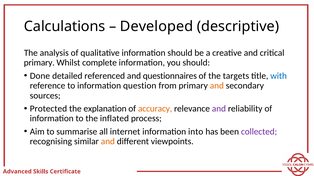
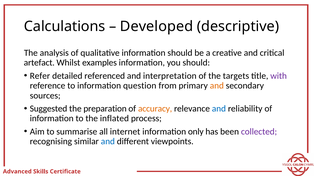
primary: primary -> artefact (39, 63)
complete: complete -> examples (100, 63)
Done: Done -> Refer (40, 76)
questionnaires: questionnaires -> interpretation (170, 76)
with colour: blue -> purple (279, 76)
Protected: Protected -> Suggested (49, 109)
explanation: explanation -> preparation (105, 109)
and colour: purple -> blue (219, 109)
into: into -> only (196, 132)
and colour: orange -> blue (108, 142)
